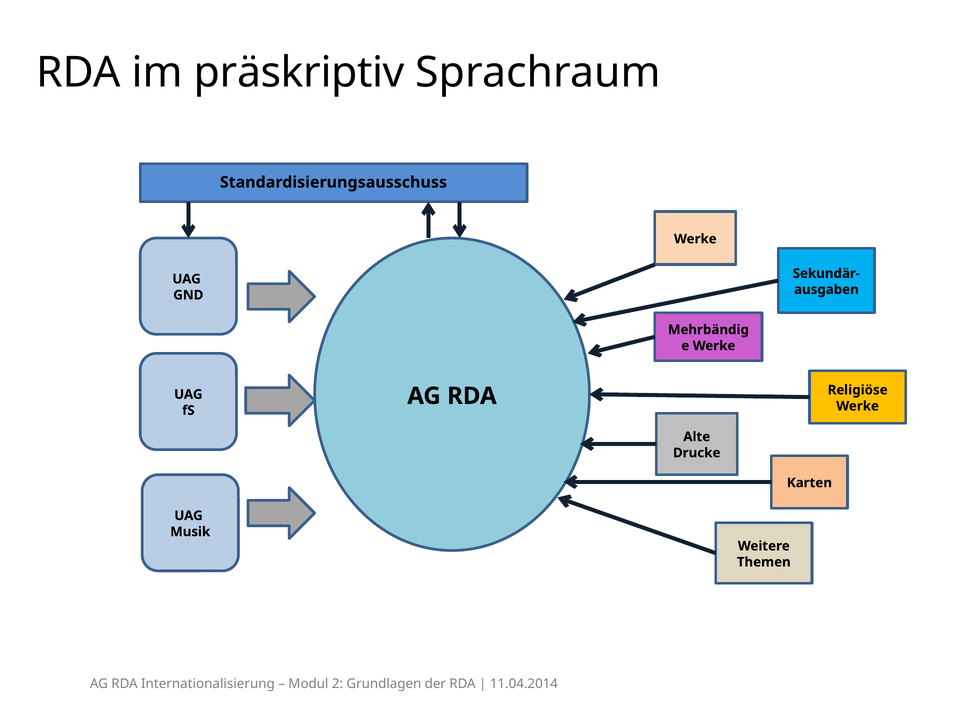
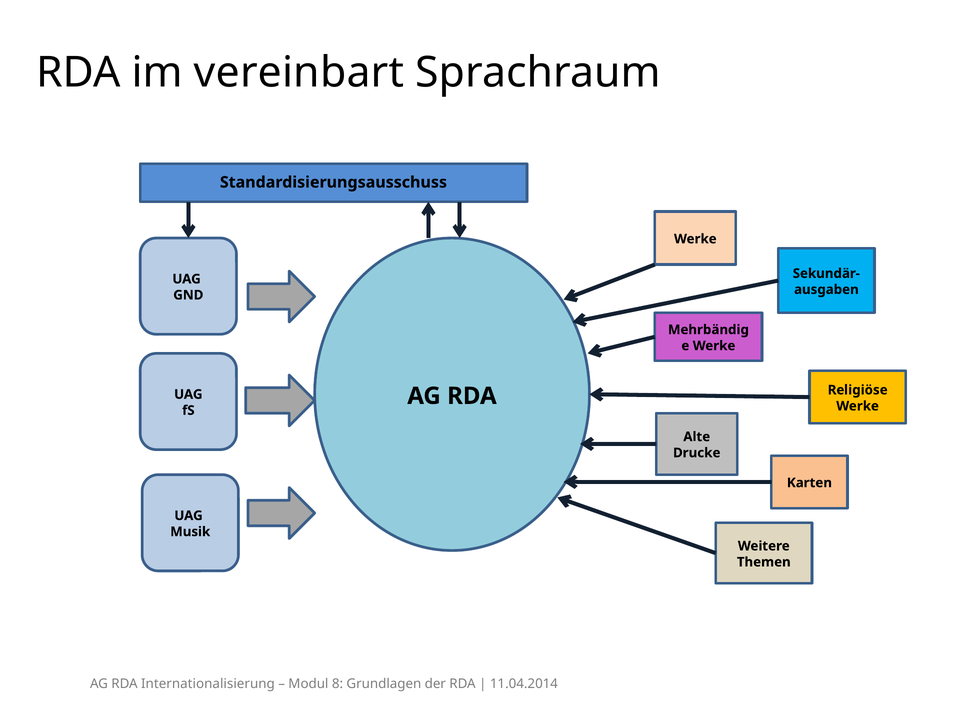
präskriptiv: präskriptiv -> vereinbart (299, 73)
2: 2 -> 8 (338, 684)
